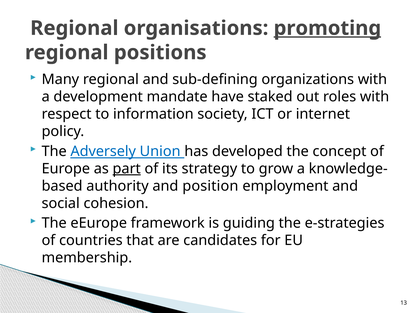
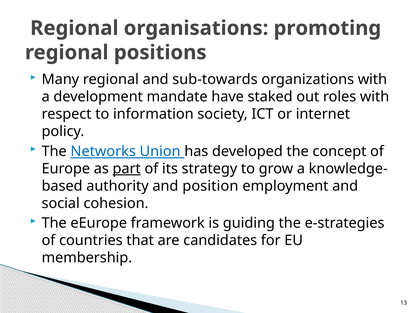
promoting underline: present -> none (327, 28)
sub-defining: sub-defining -> sub-towards (215, 79)
Adversely: Adversely -> Networks (103, 151)
